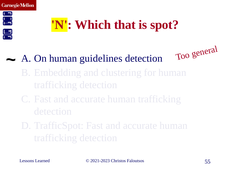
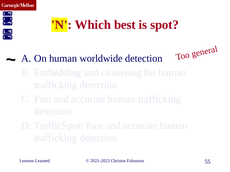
that: that -> best (125, 25)
guidelines: guidelines -> worldwide (101, 58)
